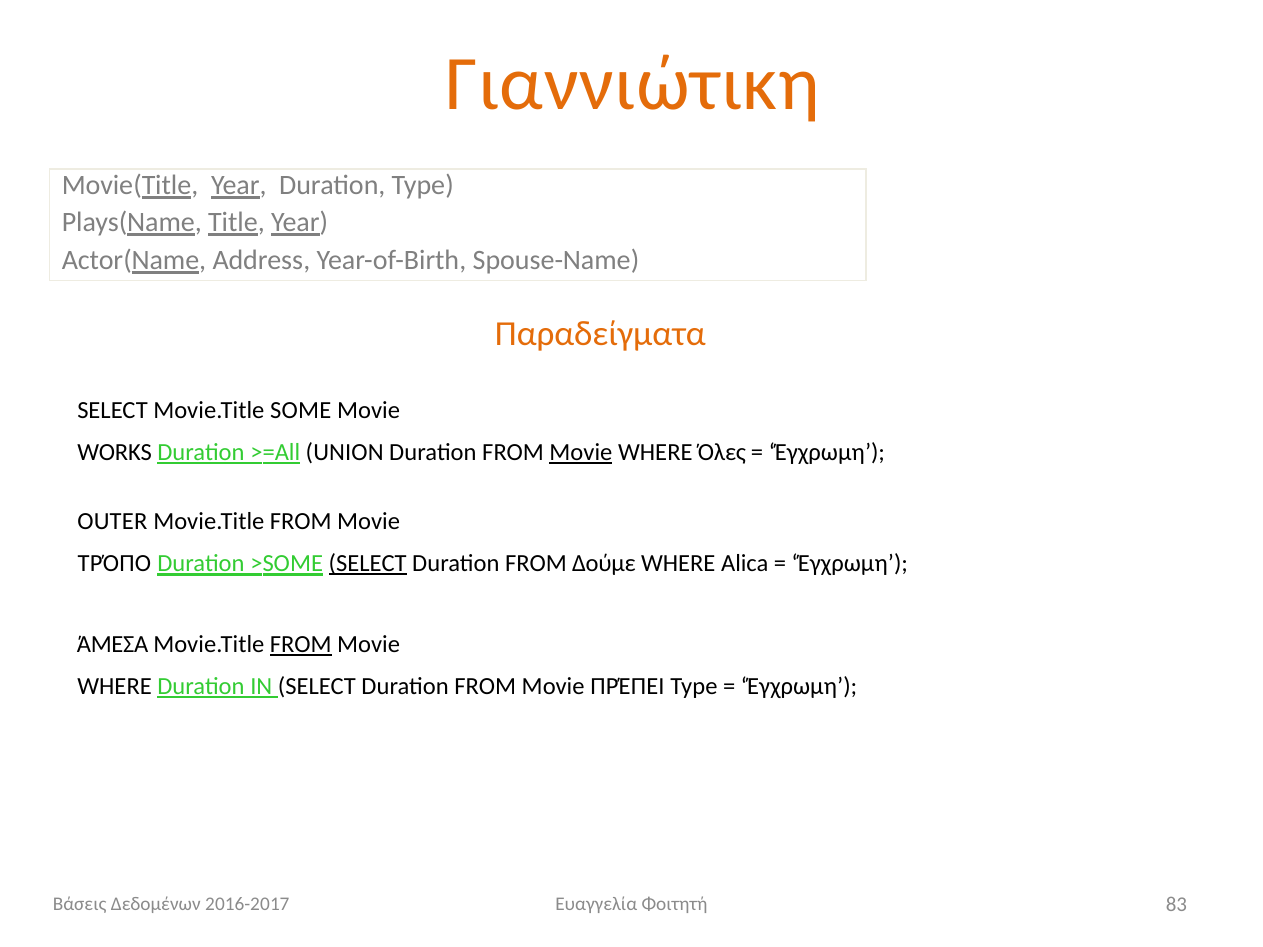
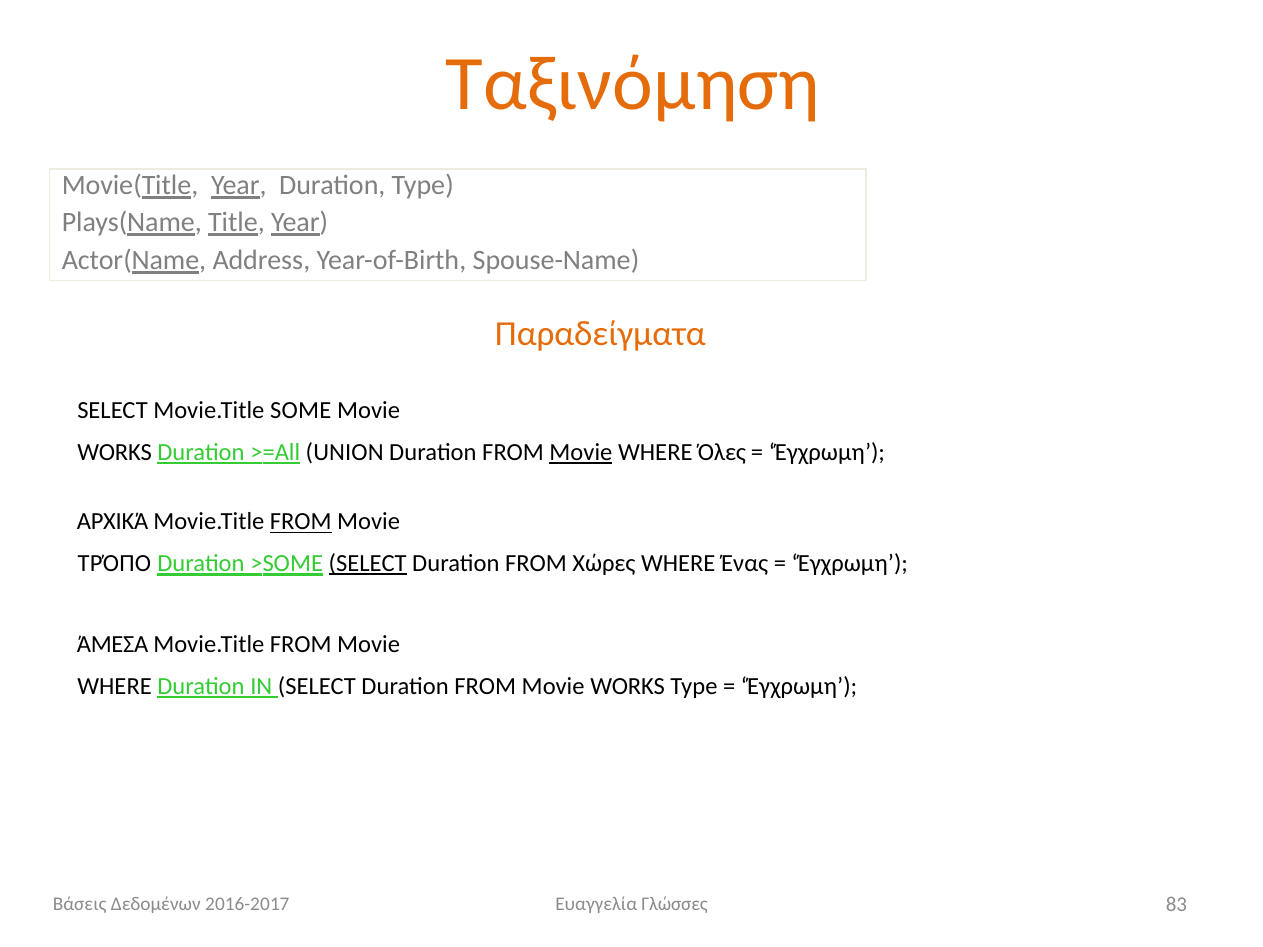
Γιαννιώτικη: Γιαννιώτικη -> Ταξινόμηση (633, 84)
OUTER: OUTER -> ΑΡΧΙΚΆ (113, 522)
FROM underline: none -> present (301, 522)
Δούμε: Δούμε -> Χώρες (604, 564)
Alica: Alica -> Ένας (745, 564)
FROM underline: present -> none (301, 645)
ΠΡΈΠΕΙ: ΠΡΈΠΕΙ -> WΟRKS (628, 686)
Φοιτητή: Φοιτητή -> Γλώσσες (675, 904)
